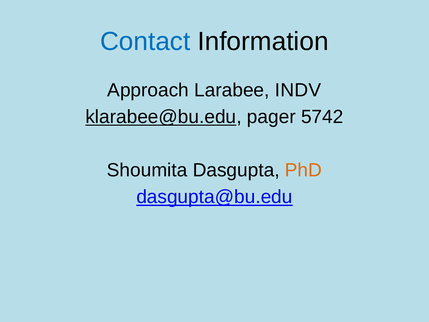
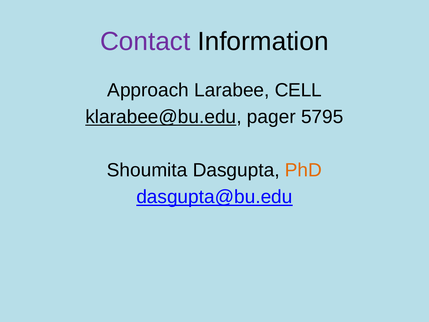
Contact colour: blue -> purple (145, 42)
INDV: INDV -> CELL (298, 90)
5742: 5742 -> 5795 (322, 117)
